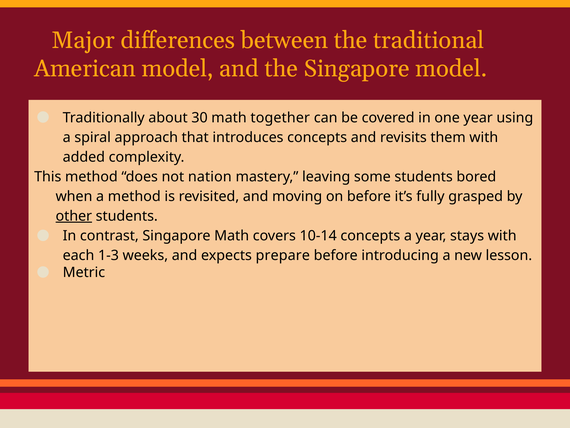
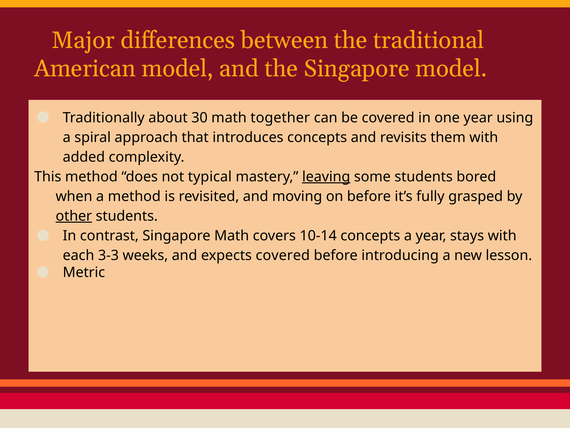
nation: nation -> typical (210, 177)
leaving underline: none -> present (326, 177)
1-3: 1-3 -> 3-3 (108, 255)
expects prepare: prepare -> covered (283, 255)
